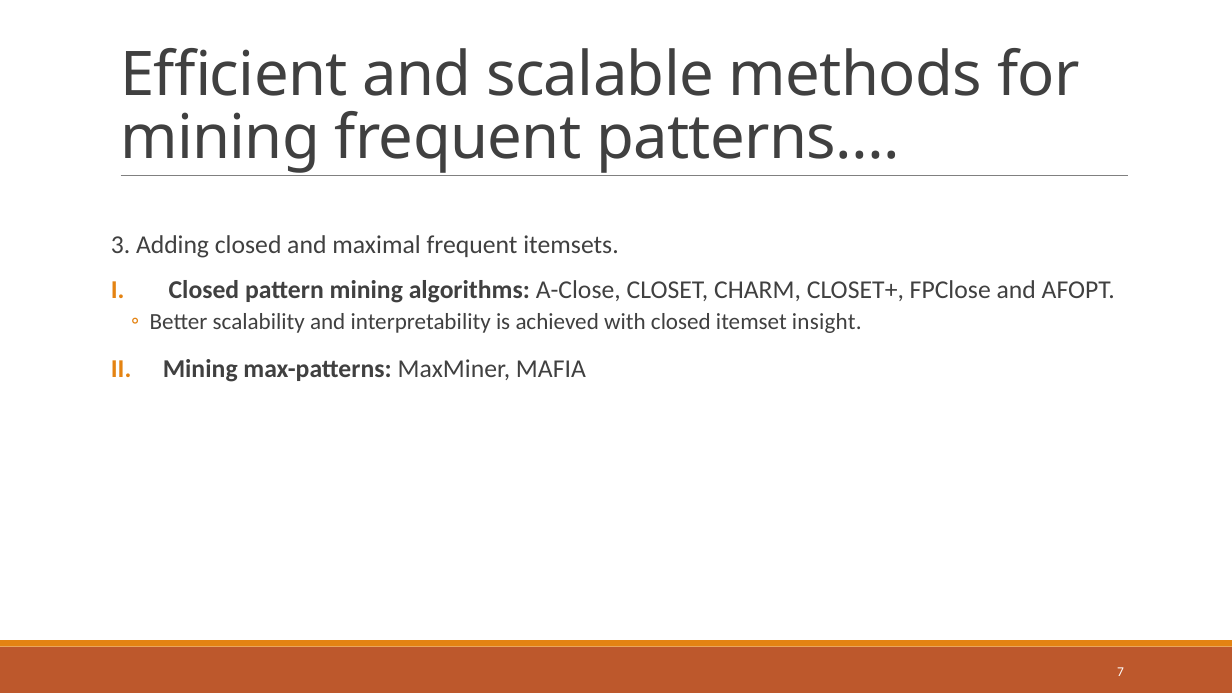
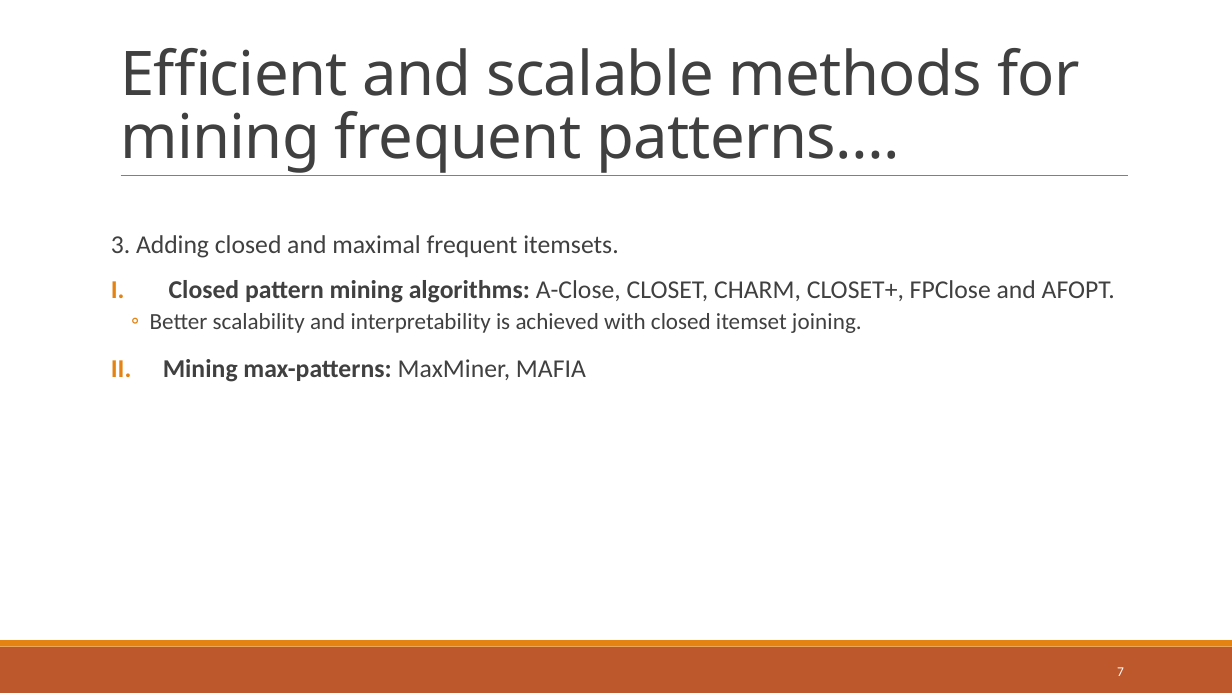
insight: insight -> joining (827, 322)
